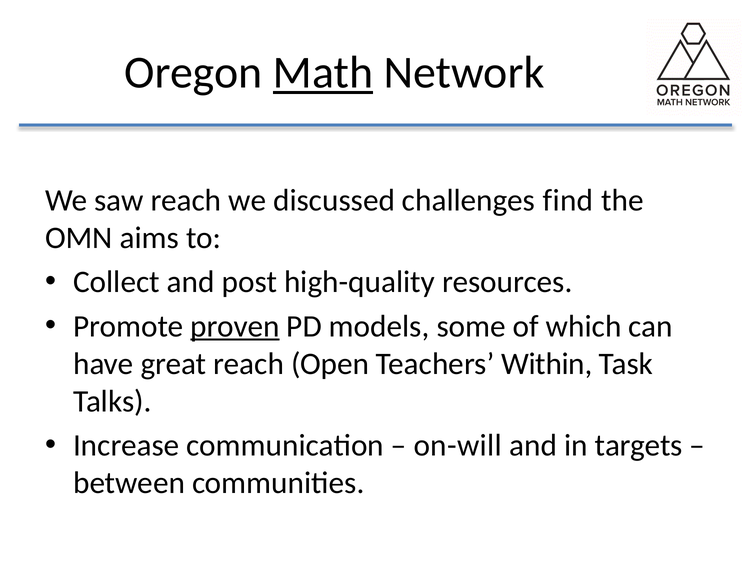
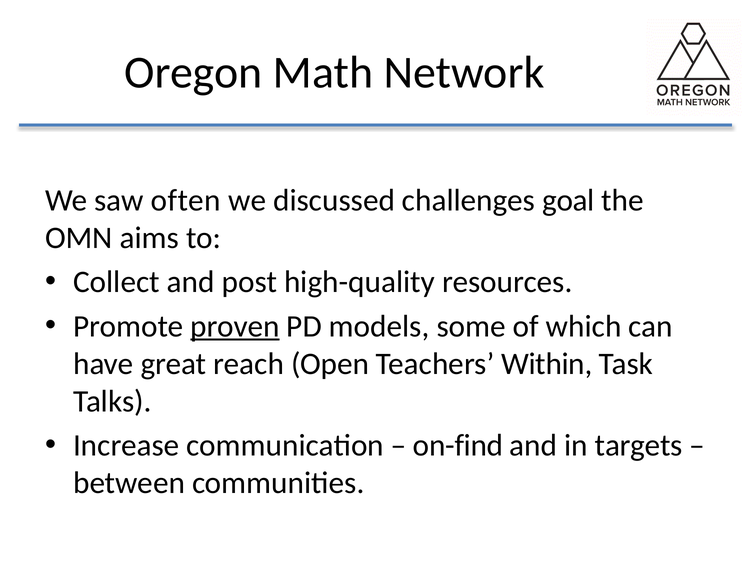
Math underline: present -> none (323, 73)
saw reach: reach -> often (186, 200)
find: find -> goal (568, 200)
on-will: on-will -> on-find (458, 446)
